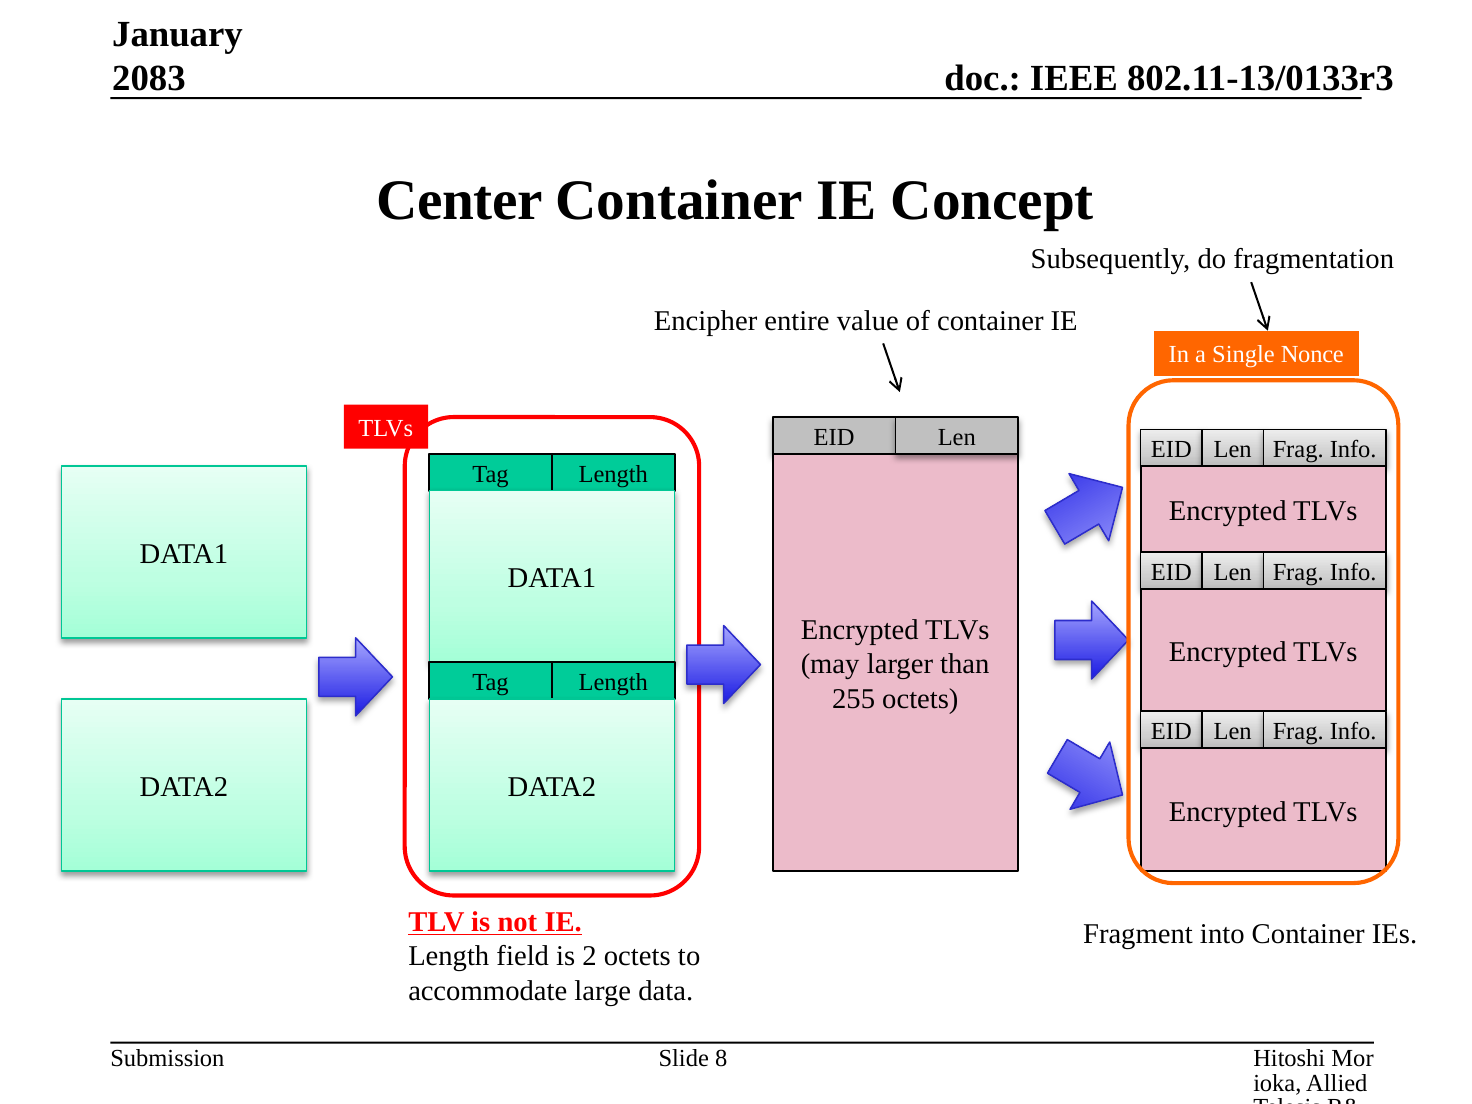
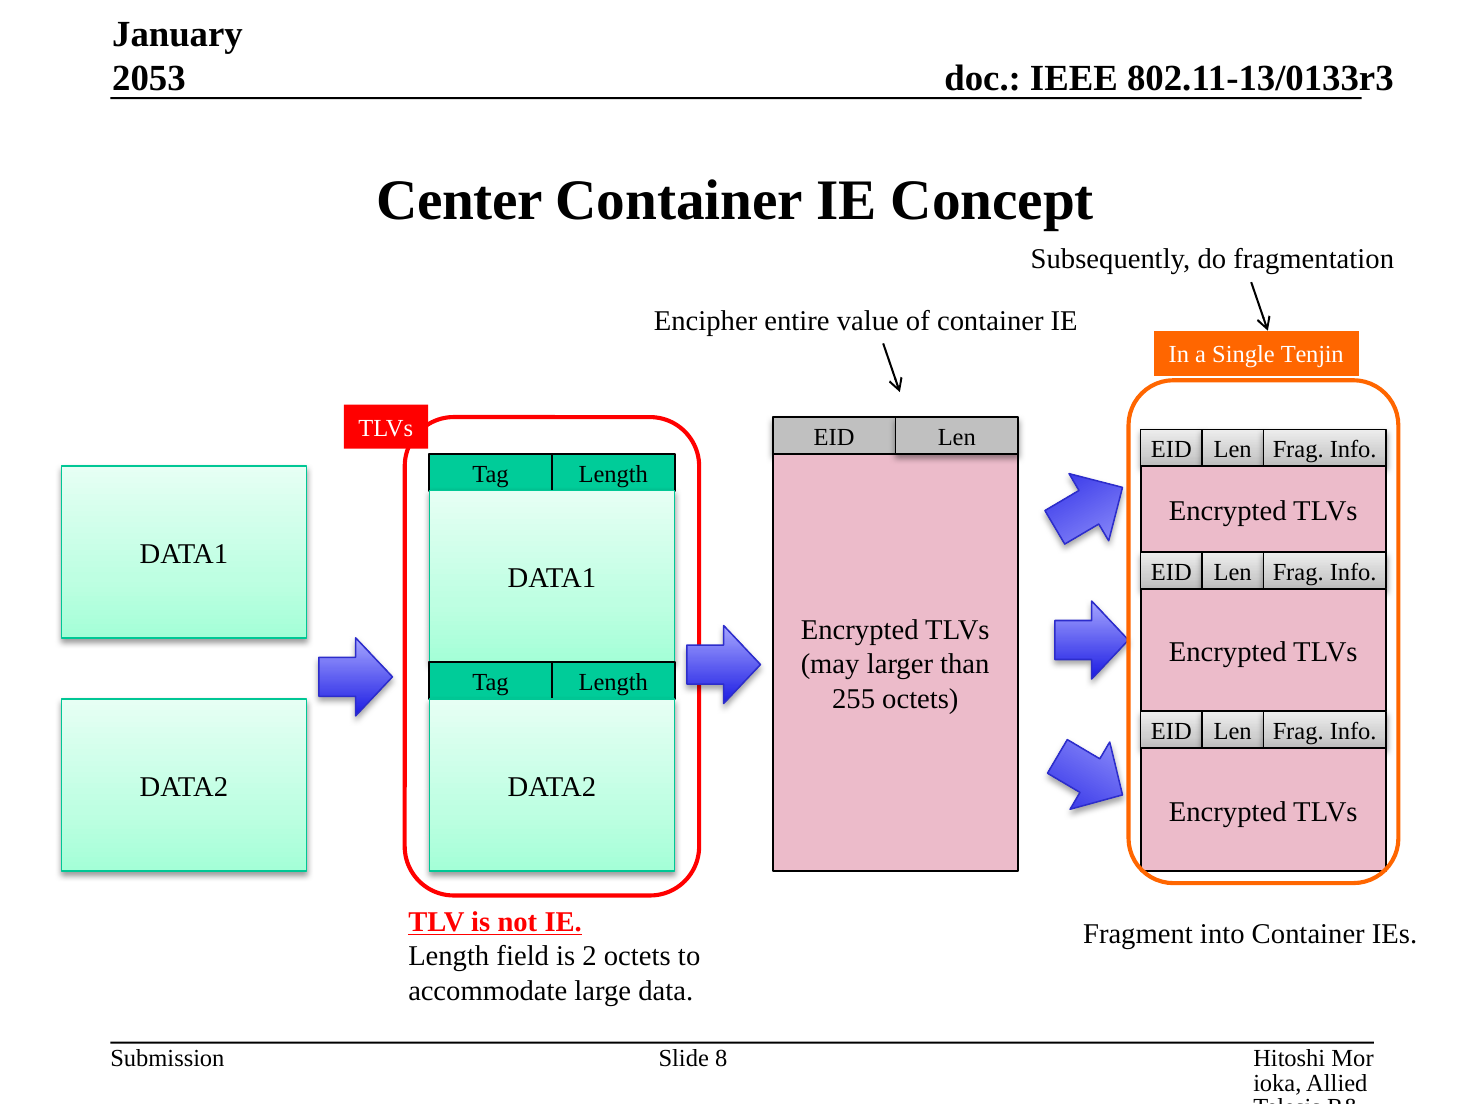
2083: 2083 -> 2053 (149, 79)
Nonce: Nonce -> Tenjin (1312, 355)
